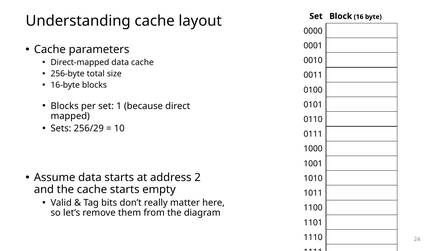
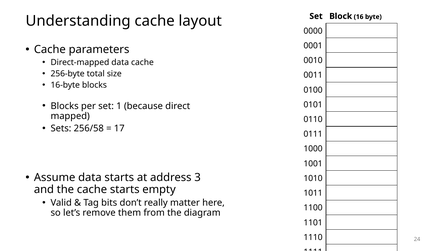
256/29: 256/29 -> 256/58 (89, 128)
10: 10 -> 17 (119, 128)
2: 2 -> 3 (198, 177)
